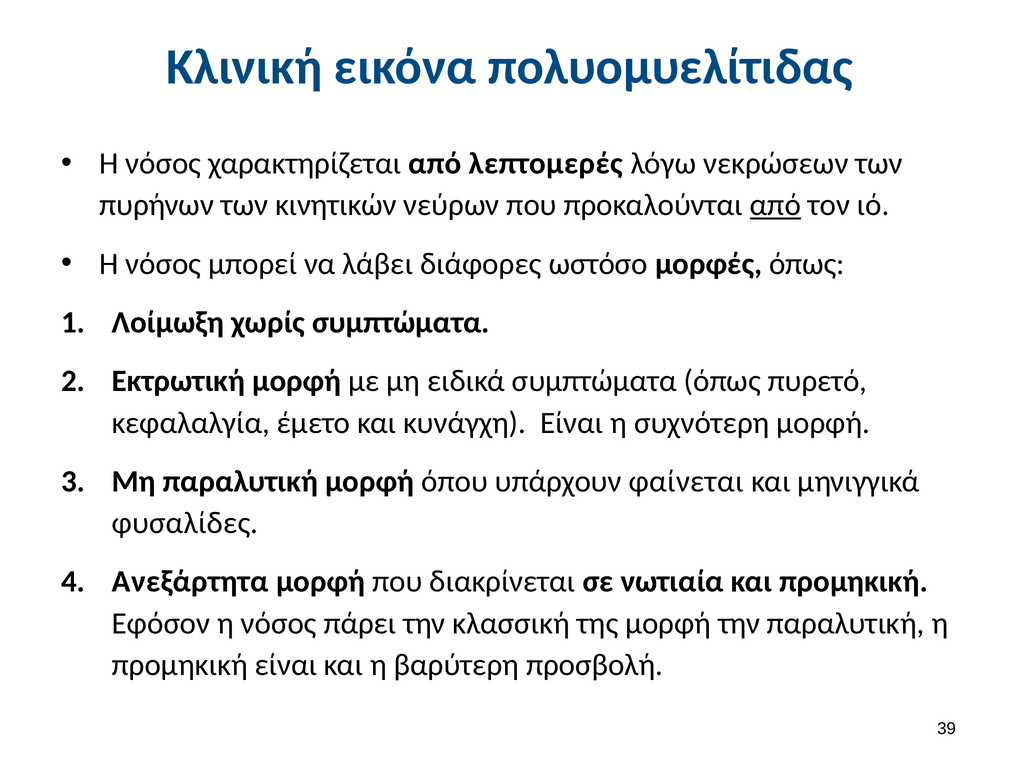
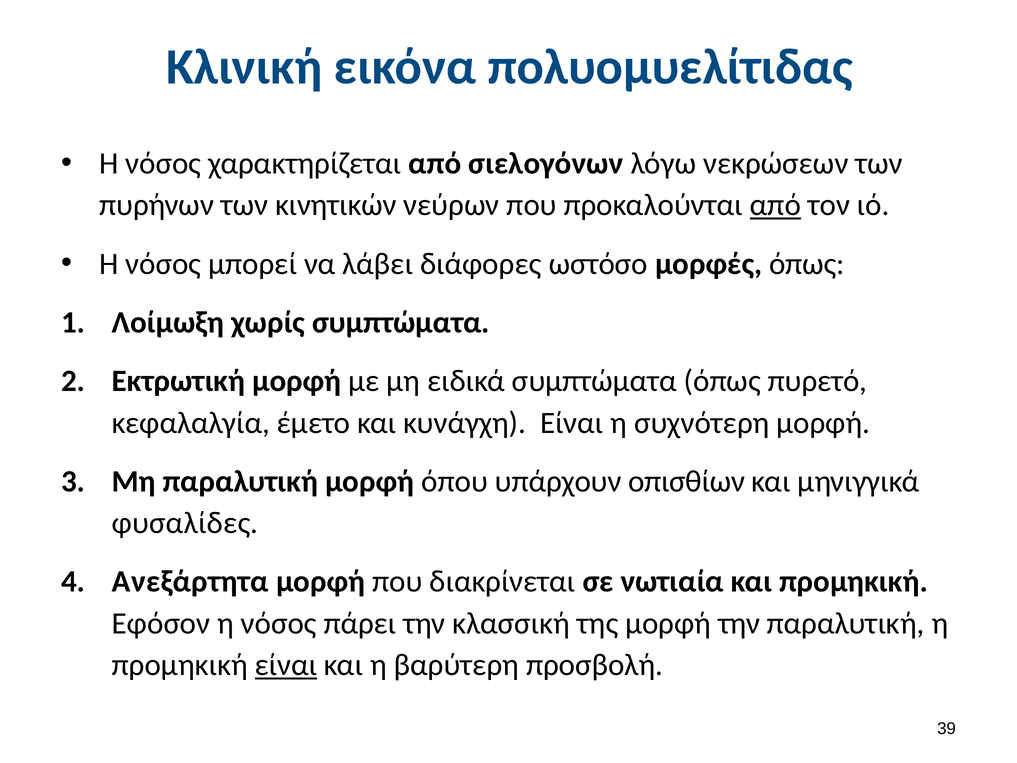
λεπτομερές: λεπτομερές -> σιελογόνων (546, 163)
φαίνεται: φαίνεται -> οπισθίων (687, 481)
είναι underline: none -> present (286, 665)
